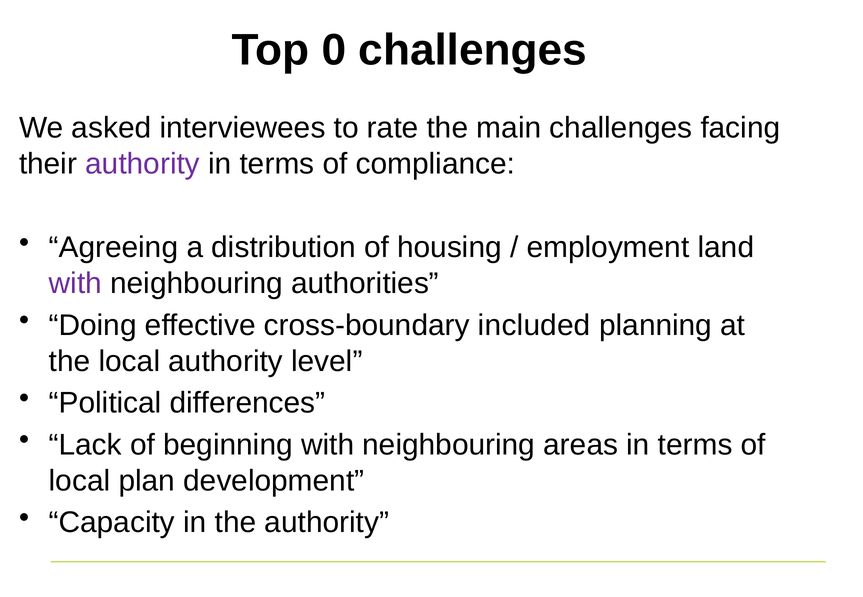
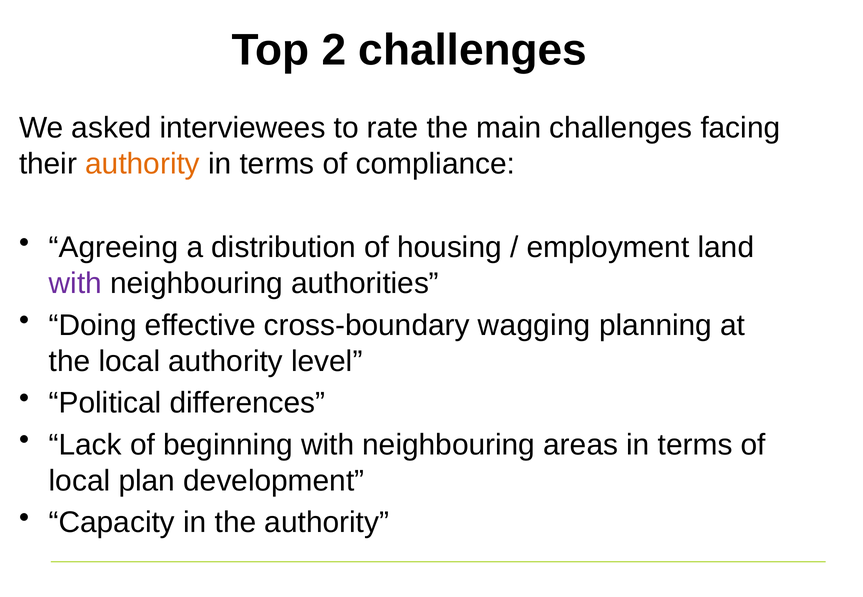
0: 0 -> 2 (334, 50)
authority colour: purple -> orange (143, 164)
included: included -> wagging (534, 326)
